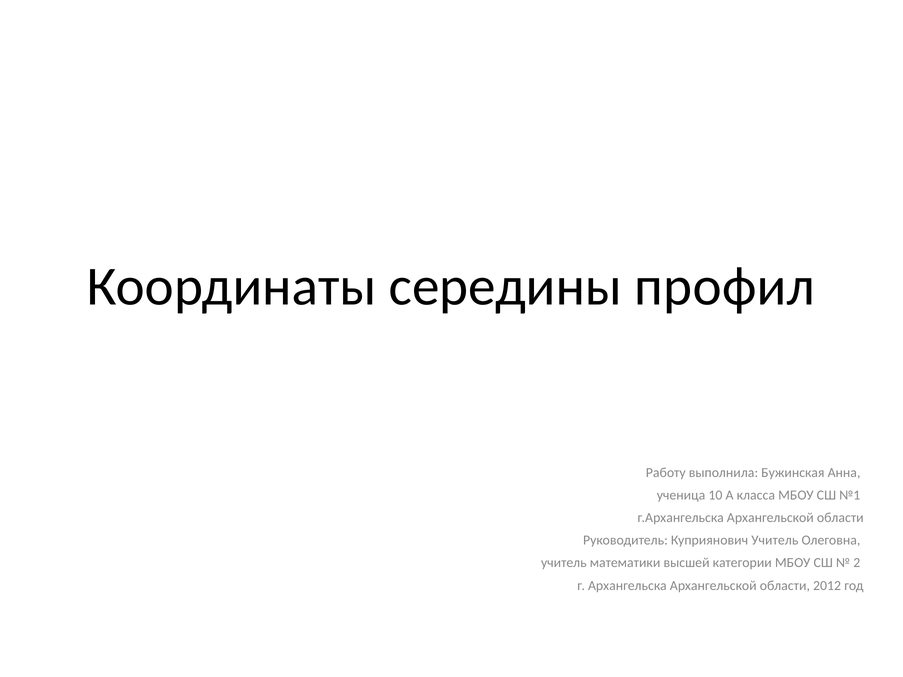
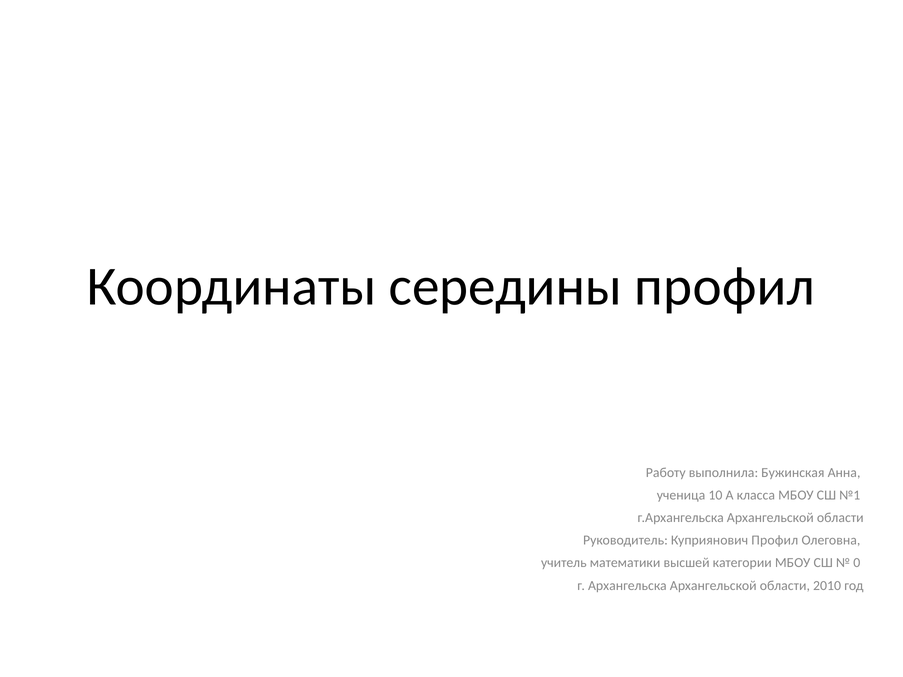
Куприянович Учитель: Учитель -> Профил (775, 541)
2: 2 -> 0 (857, 563)
2012: 2012 -> 2010 (827, 586)
